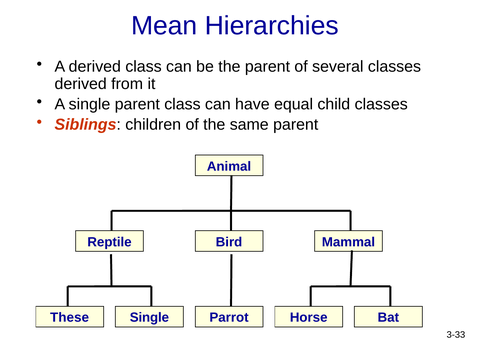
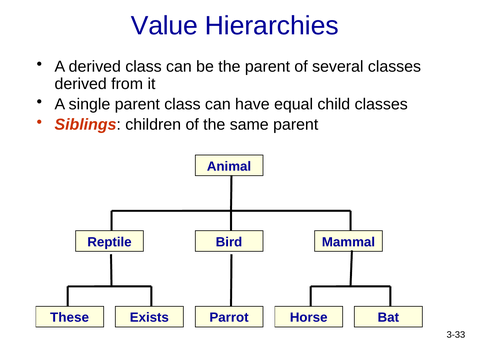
Mean: Mean -> Value (164, 26)
Single: Single -> Exists (149, 318)
